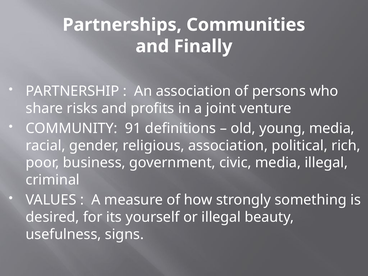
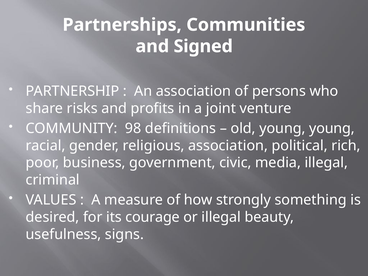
Finally: Finally -> Signed (203, 46)
91: 91 -> 98 (133, 128)
young media: media -> young (332, 128)
yourself: yourself -> courage (153, 217)
